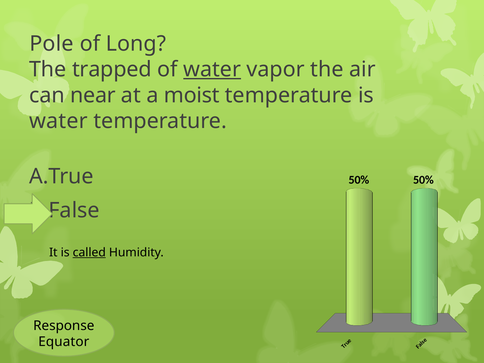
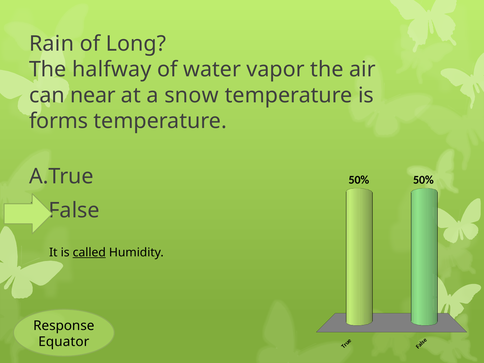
Pole: Pole -> Rain (52, 44)
trapped: trapped -> halfway (112, 70)
water underline: present -> none (212, 70)
moist: moist -> snow (192, 95)
water: water -> forms (59, 121)
